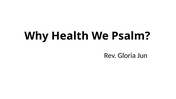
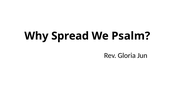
Health: Health -> Spread (70, 36)
